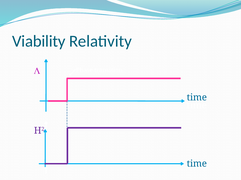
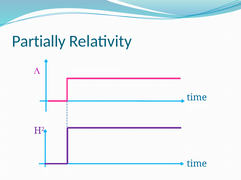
Viability: Viability -> Partially (39, 41)
